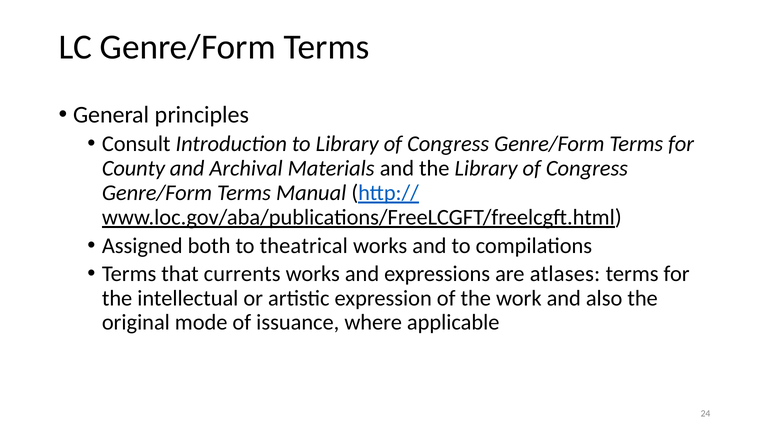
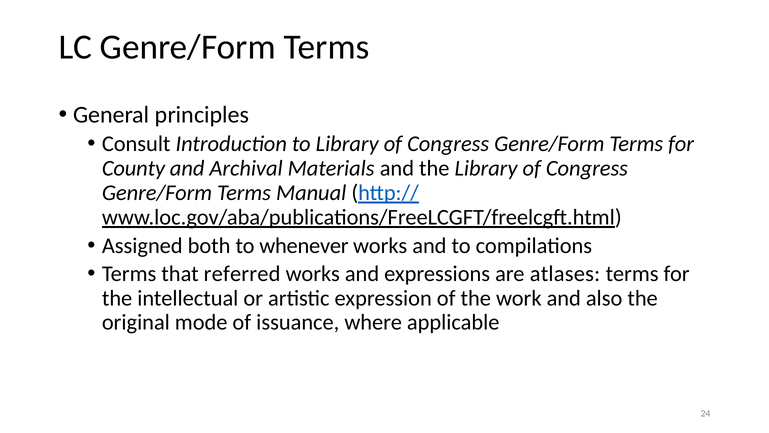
theatrical: theatrical -> whenever (304, 245)
currents: currents -> referred (242, 274)
